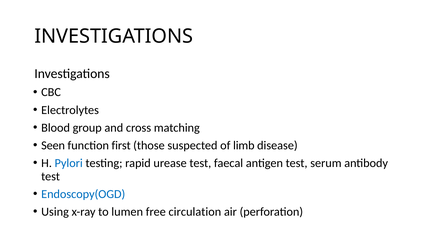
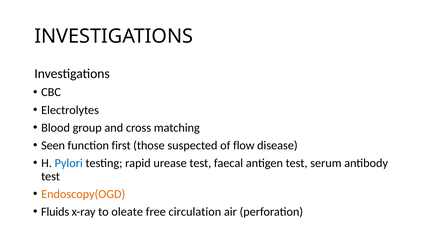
limb: limb -> flow (244, 145)
Endoscopy(OGD colour: blue -> orange (83, 194)
Using: Using -> Fluids (55, 212)
lumen: lumen -> oleate (127, 212)
